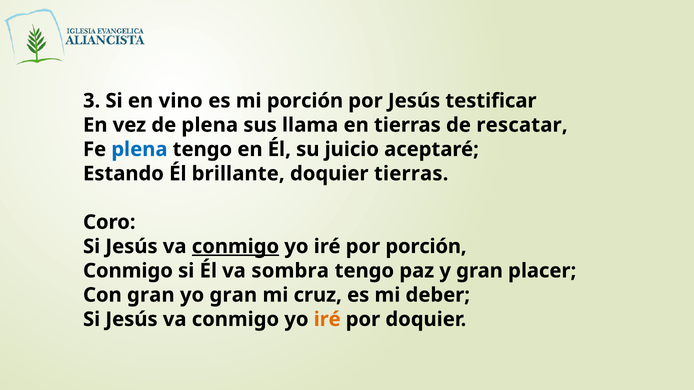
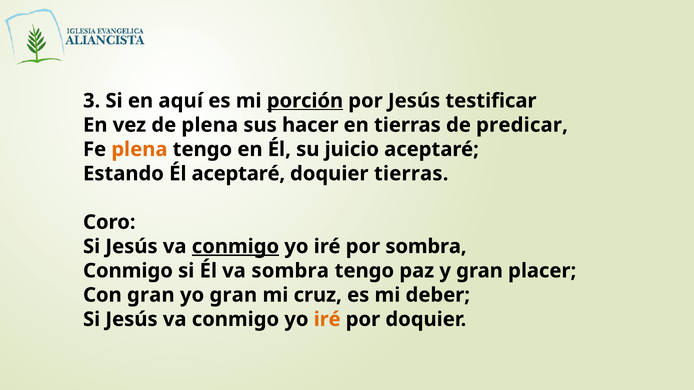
vino: vino -> aquí (181, 101)
porción underline: none -> present (305, 101)
llama: llama -> hacer (310, 125)
rescatar: rescatar -> predicar (522, 125)
plena colour: blue -> orange (139, 149)
Él brillante: brillante -> aceptaré (238, 174)
por porción: porción -> sombra (426, 247)
